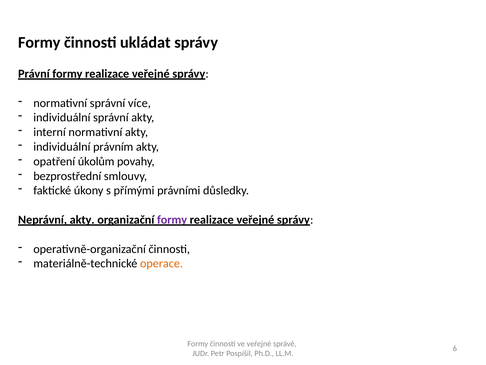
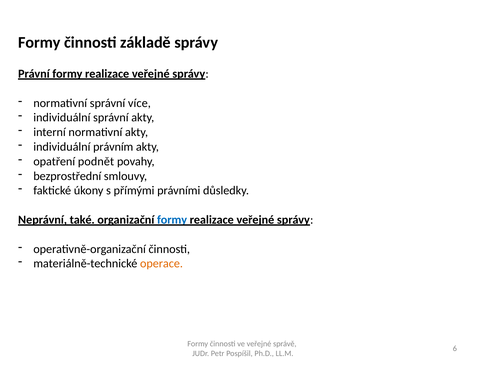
ukládat: ukládat -> základě (146, 42)
úkolům: úkolům -> podnět (96, 161)
Neprávní akty: akty -> také (82, 219)
formy colour: purple -> blue (172, 219)
